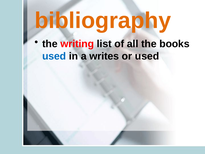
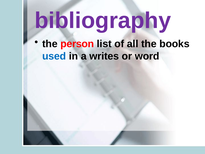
bibliography colour: orange -> purple (103, 21)
writing: writing -> person (77, 44)
or used: used -> word (147, 56)
